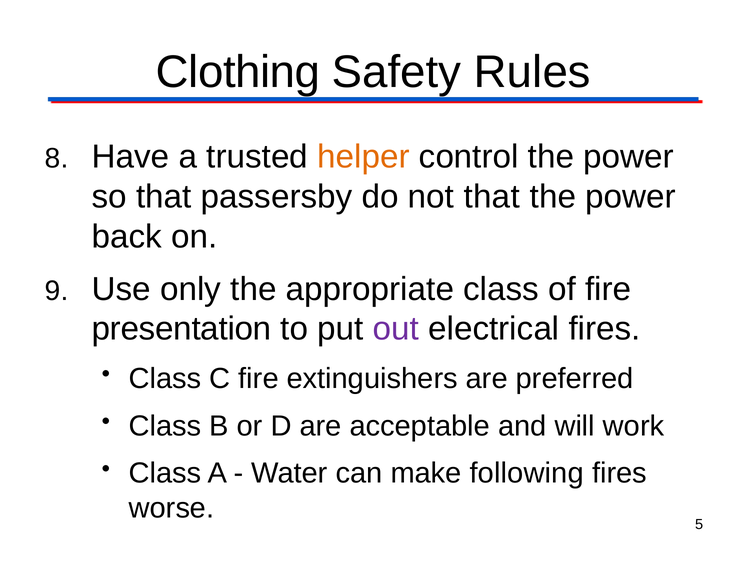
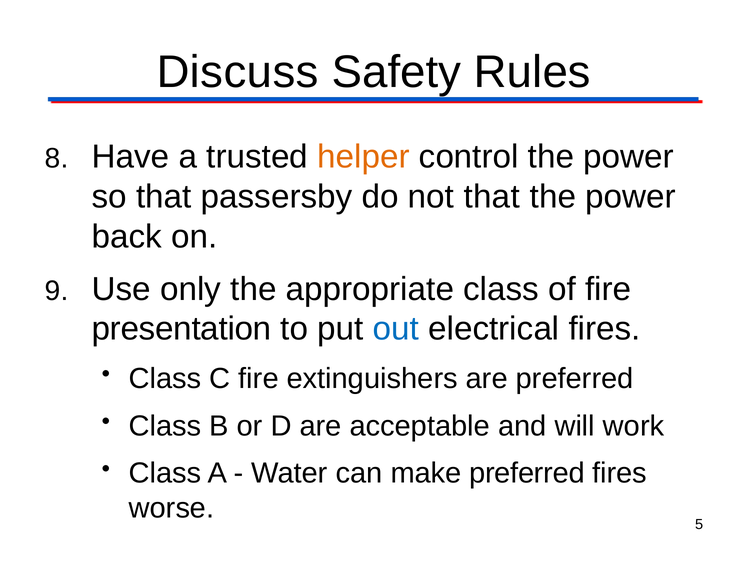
Clothing: Clothing -> Discuss (238, 72)
out colour: purple -> blue (396, 329)
make following: following -> preferred (527, 473)
